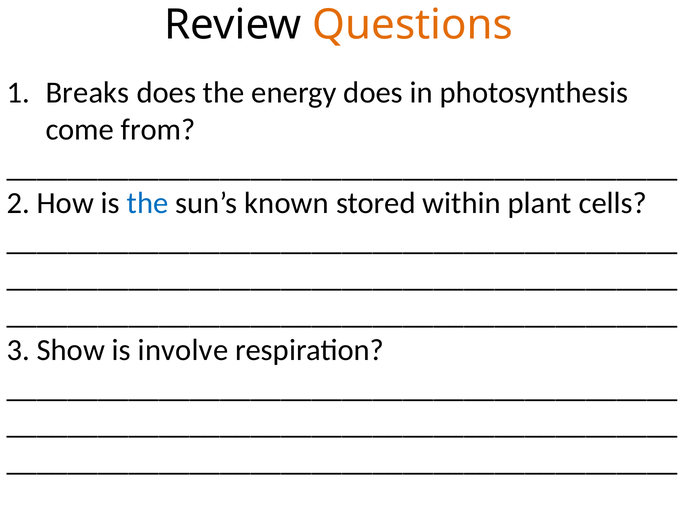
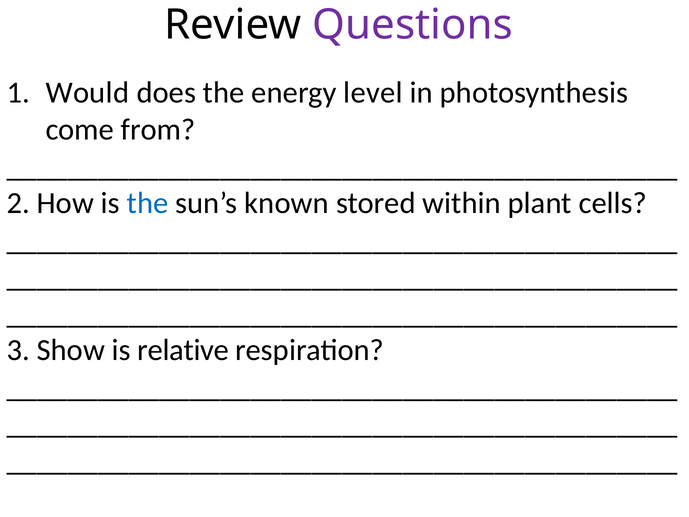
Questions colour: orange -> purple (413, 25)
Breaks: Breaks -> Would (87, 93)
energy does: does -> level (373, 93)
involve: involve -> relative (183, 350)
